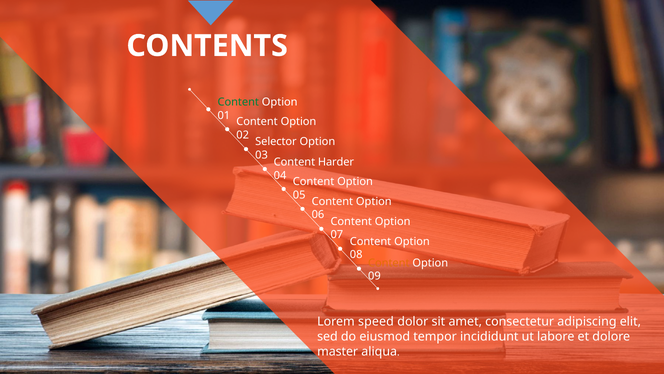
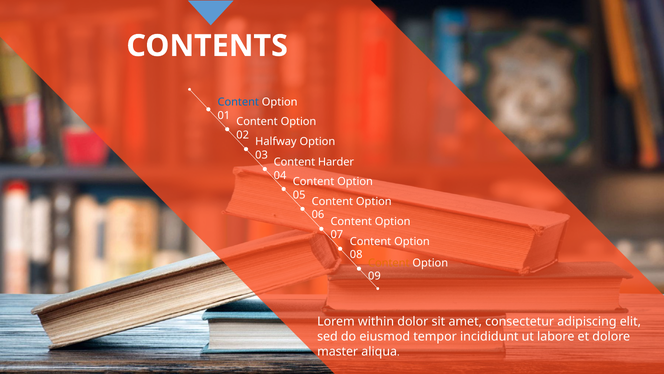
Content colour: green -> blue (238, 102)
Selector: Selector -> Halfway (276, 141)
speed: speed -> within (376, 321)
